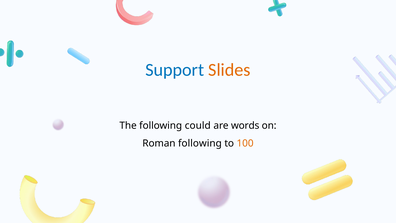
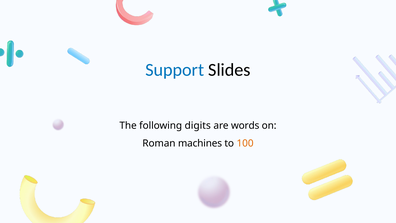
Slides colour: orange -> black (229, 70)
could: could -> digits (198, 125)
Roman following: following -> machines (200, 143)
